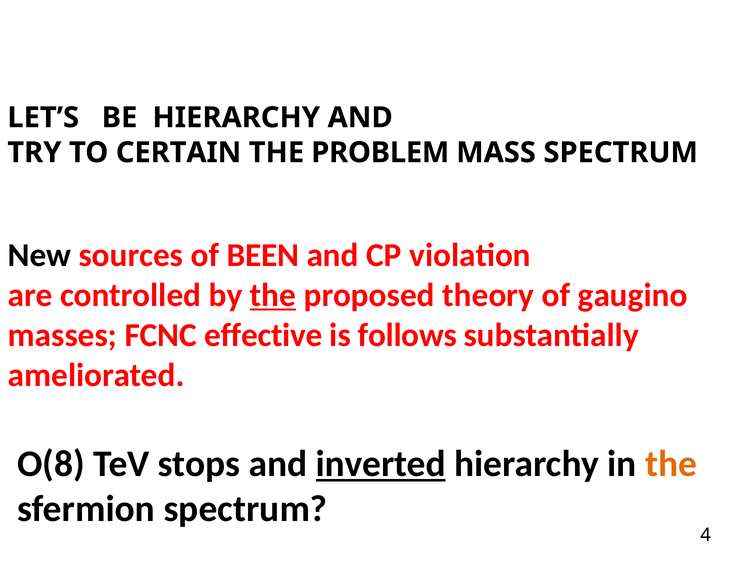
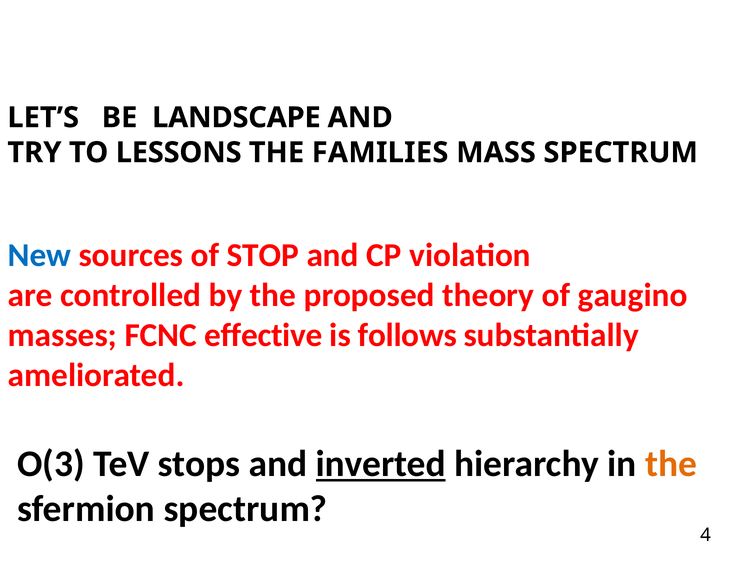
BE HIERARCHY: HIERARCHY -> LANDSCAPE (236, 118)
CERTAIN: CERTAIN -> LESSONS (179, 153)
PROBLEM: PROBLEM -> FAMILIES (380, 153)
New colour: black -> blue (39, 255)
BEEN: BEEN -> STOP (263, 255)
the underline: present -> none (273, 295)
O(8: O(8 -> O(3 (51, 464)
